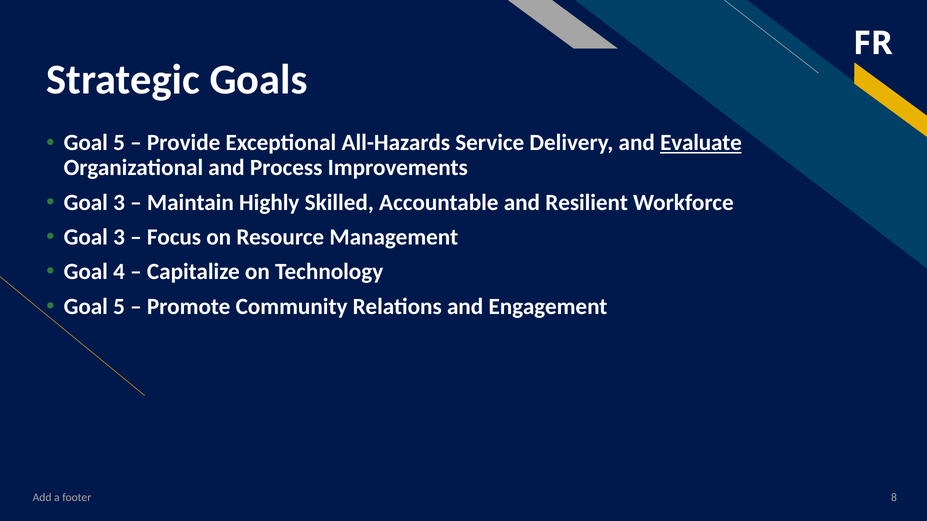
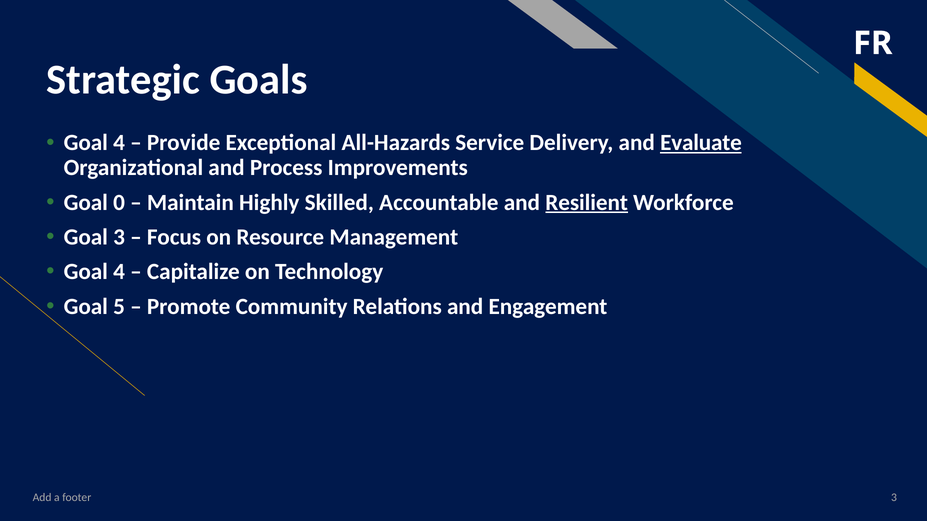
5: 5 -> 4 (119, 143)
3: 3 -> 0 (119, 203)
Resilient underline: none -> present (587, 203)
footer 8: 8 -> 3 (894, 498)
